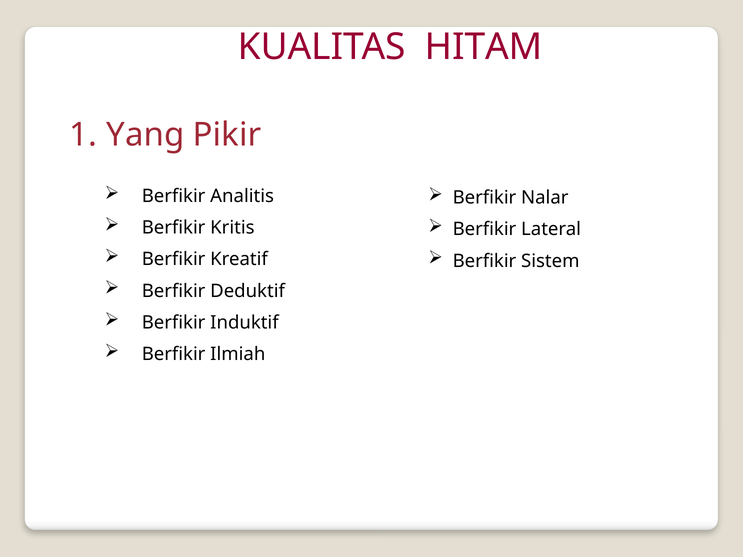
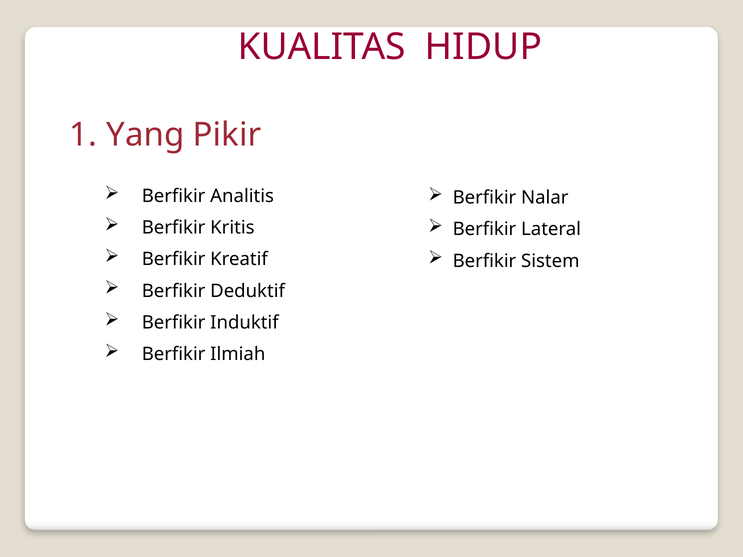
HITAM: HITAM -> HIDUP (483, 47)
